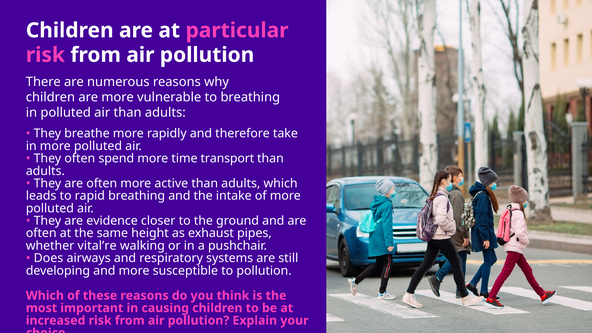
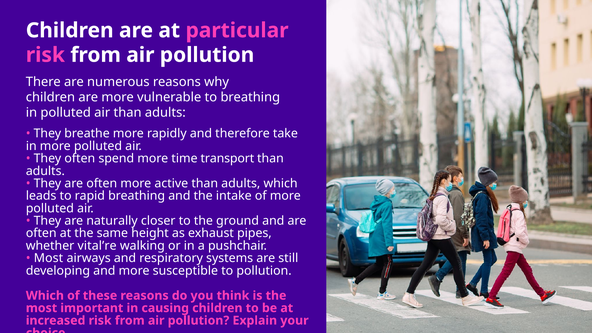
evidence: evidence -> naturally (112, 221)
Does: Does -> Most (48, 258)
